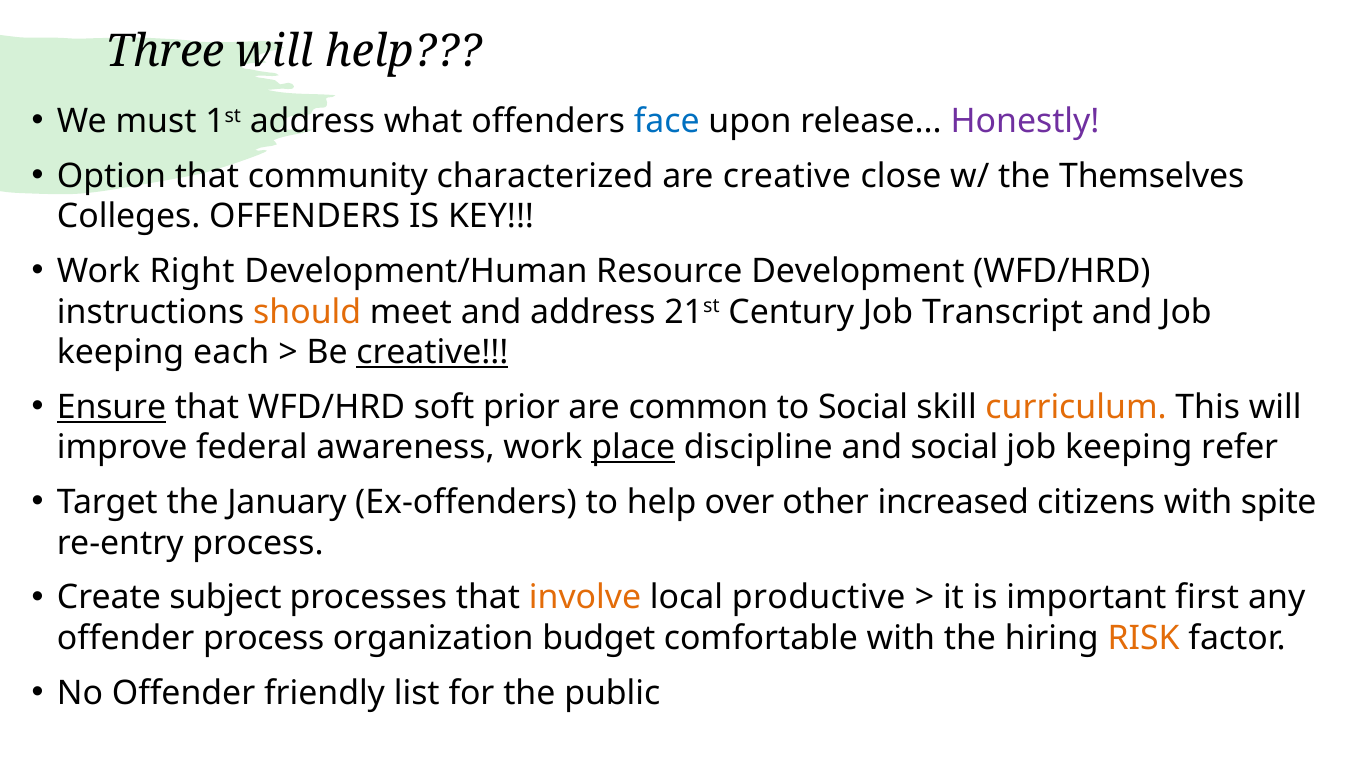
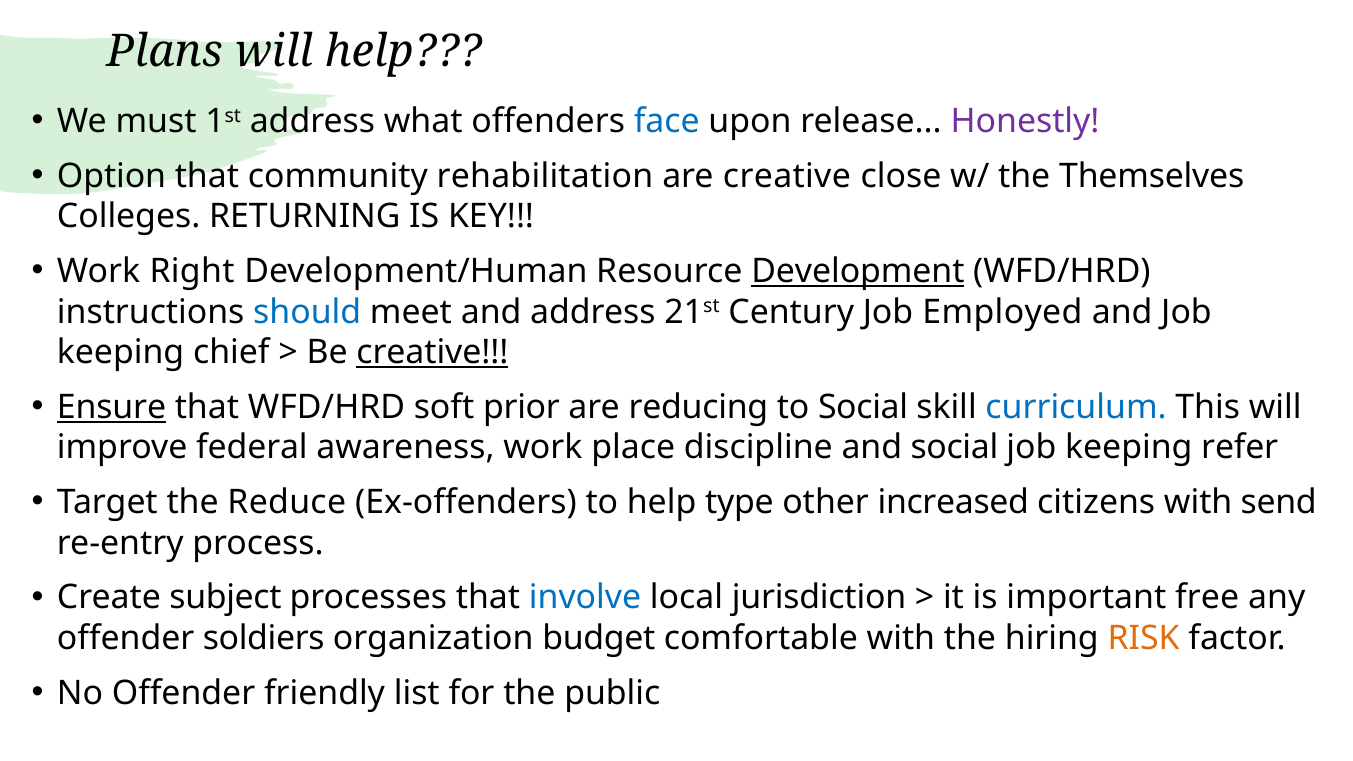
Three: Three -> Plans (165, 52)
characterized: characterized -> rehabilitation (545, 176)
Colleges OFFENDERS: OFFENDERS -> RETURNING (305, 217)
Development underline: none -> present (858, 271)
should colour: orange -> blue (307, 312)
Transcript: Transcript -> Employed (1002, 312)
each: each -> chief (231, 353)
common: common -> reducing (698, 407)
curriculum colour: orange -> blue (1076, 407)
place underline: present -> none (633, 448)
January: January -> Reduce (287, 503)
over: over -> type (740, 503)
spite: spite -> send (1279, 503)
involve colour: orange -> blue (585, 598)
productive: productive -> jurisdiction (819, 598)
first: first -> free (1207, 598)
offender process: process -> soldiers (264, 638)
